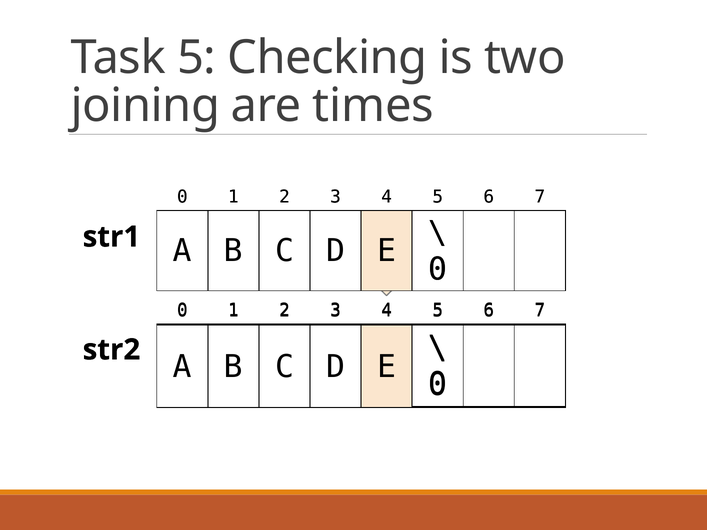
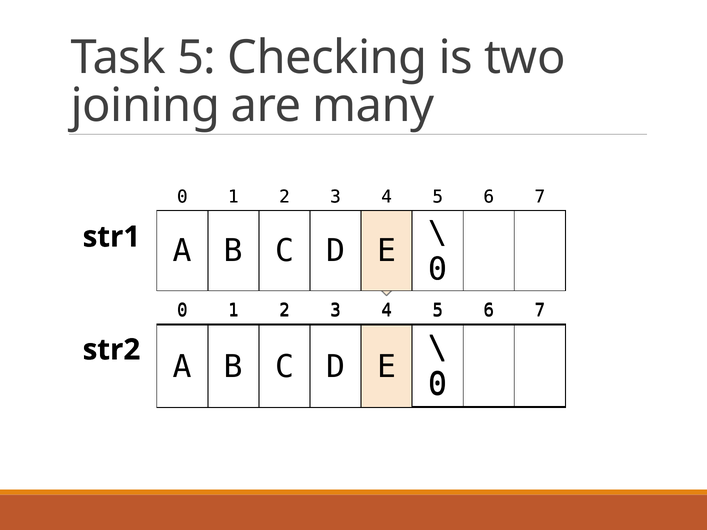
times: times -> many (373, 106)
